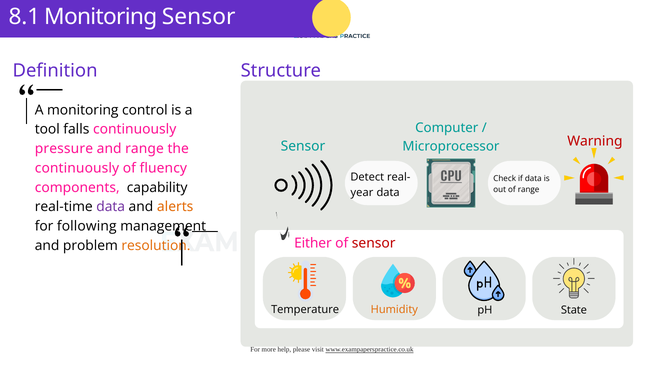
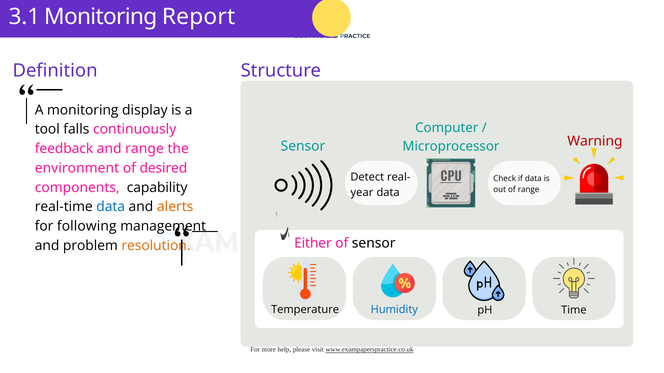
8.1: 8.1 -> 3.1 (24, 17)
Monitoring Sensor: Sensor -> Report (199, 17)
control: control -> display (145, 110)
pressure: pressure -> feedback (64, 149)
continuously: continuously -> environment (77, 168)
fluency: fluency -> desired (163, 168)
data colour: purple -> blue (111, 207)
sensor colour: red -> black (374, 244)
Humidity colour: orange -> blue (394, 310)
State: State -> Time (574, 310)
